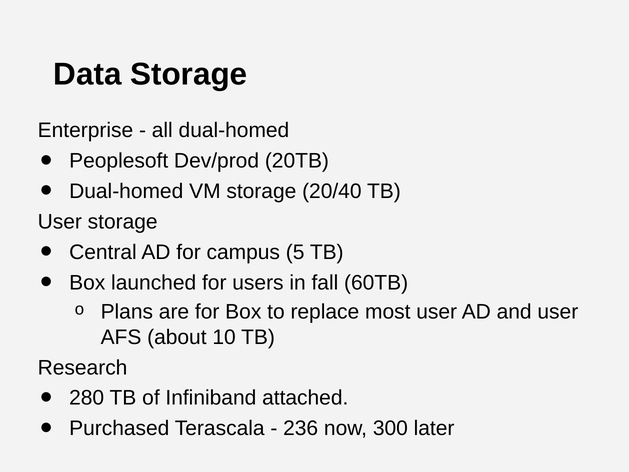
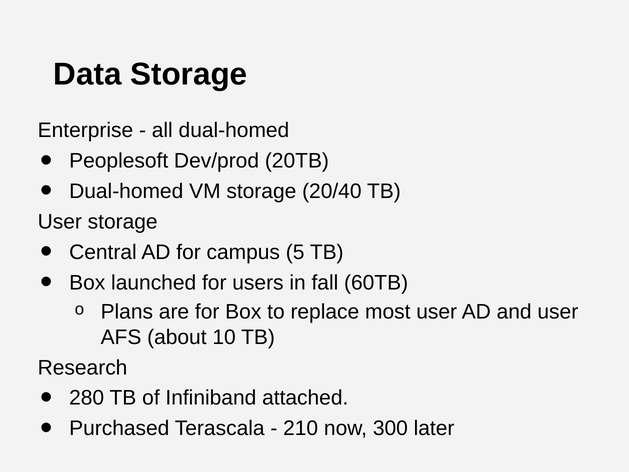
236: 236 -> 210 (301, 428)
